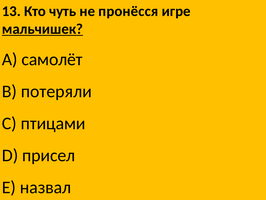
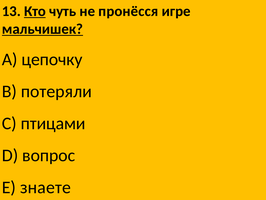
Кто underline: none -> present (35, 11)
самолёт: самолёт -> цепочку (52, 59)
присел: присел -> вопрос (49, 155)
назвал: назвал -> знаете (45, 187)
